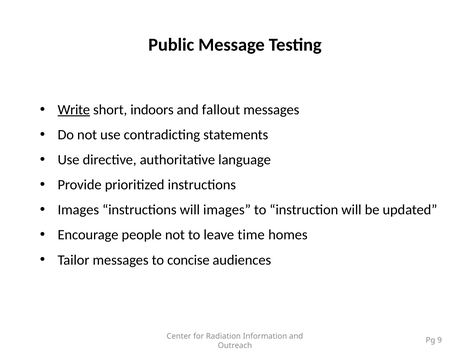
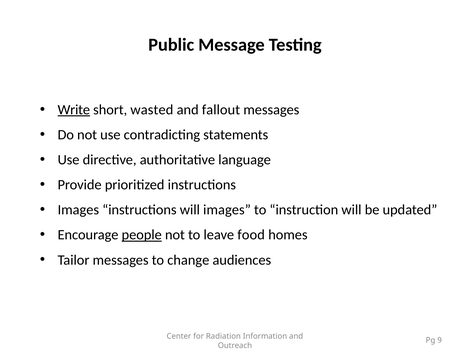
indoors: indoors -> wasted (152, 110)
people underline: none -> present (142, 235)
time: time -> food (251, 235)
concise: concise -> change (188, 260)
